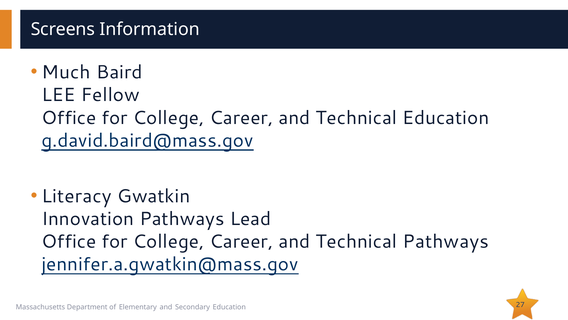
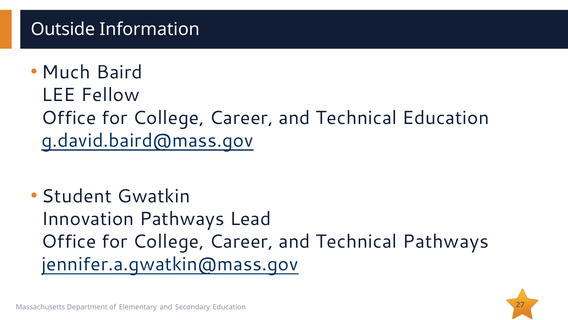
Screens: Screens -> Outside (63, 29)
Literacy: Literacy -> Student (77, 196)
